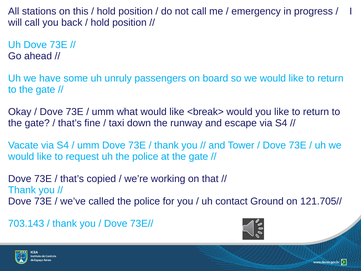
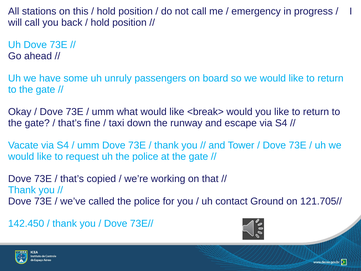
703.143: 703.143 -> 142.450 (26, 223)
